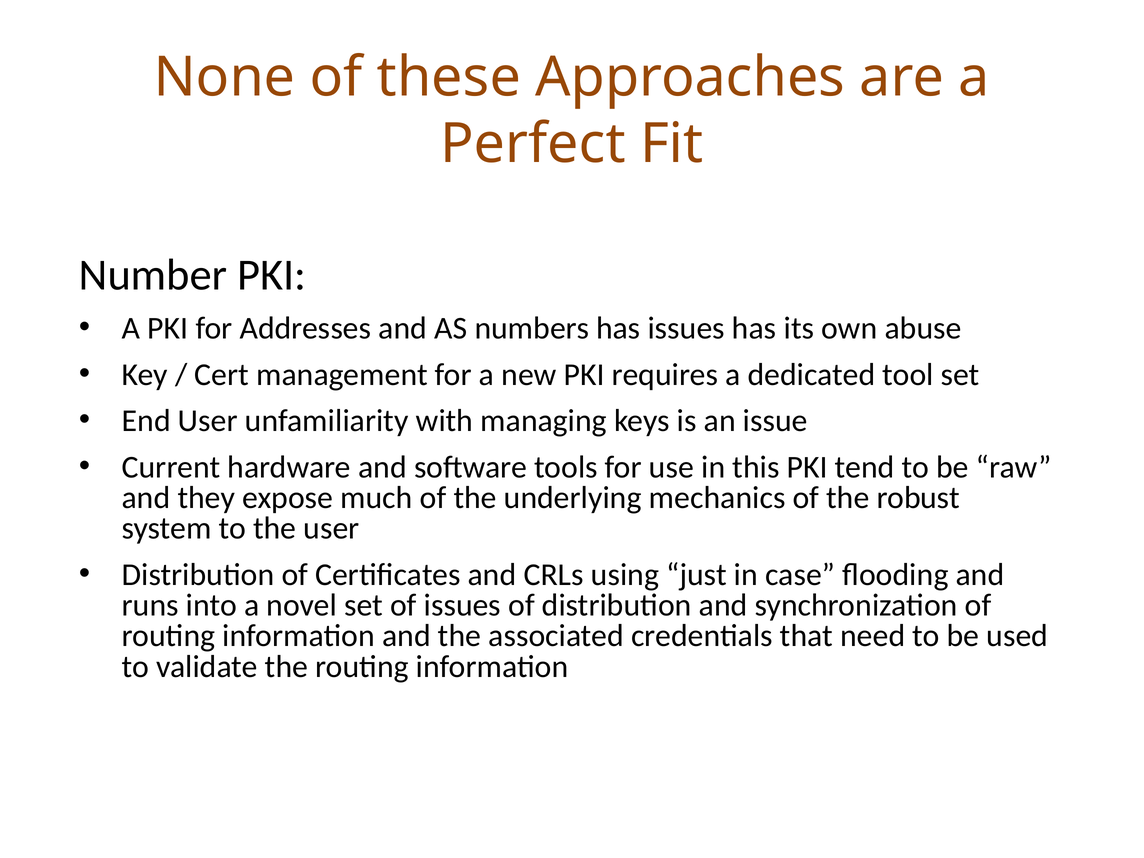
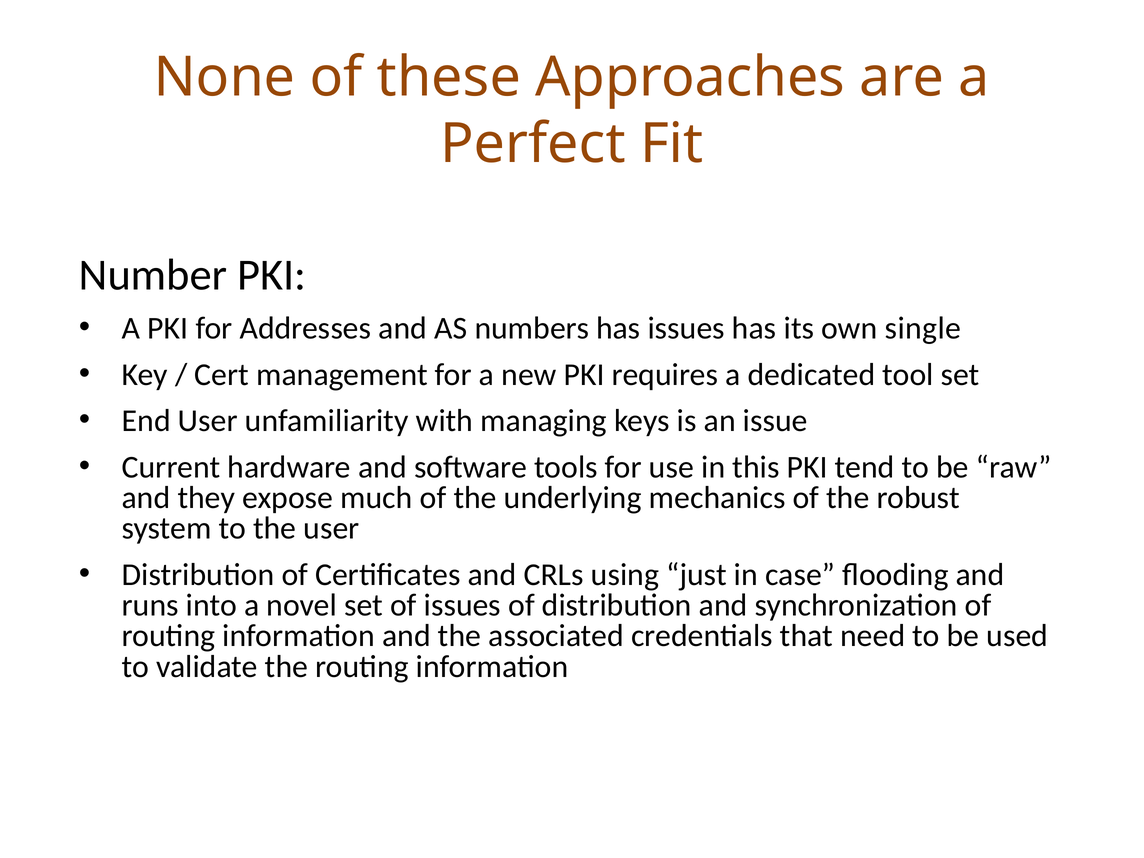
abuse: abuse -> single (923, 328)
